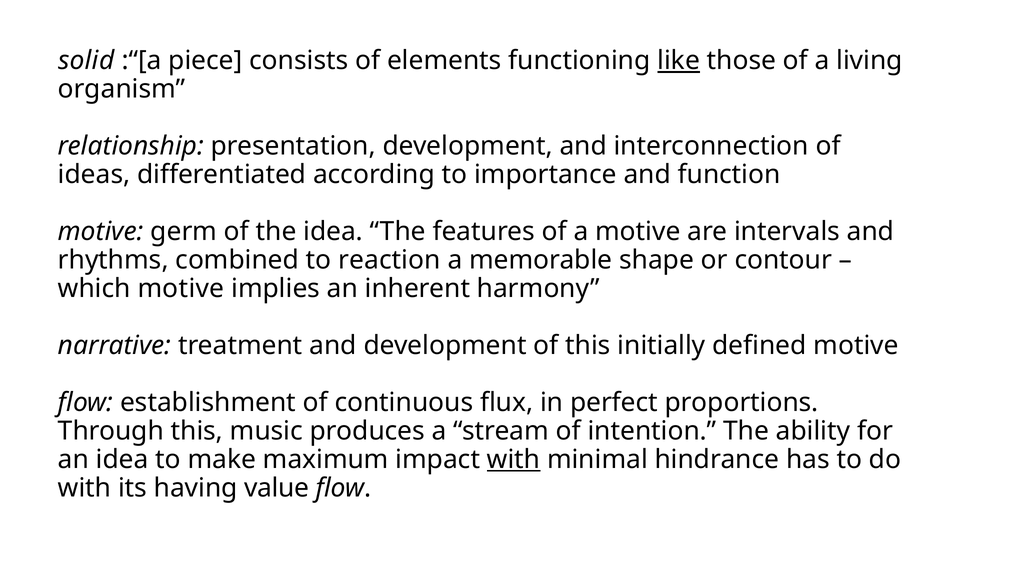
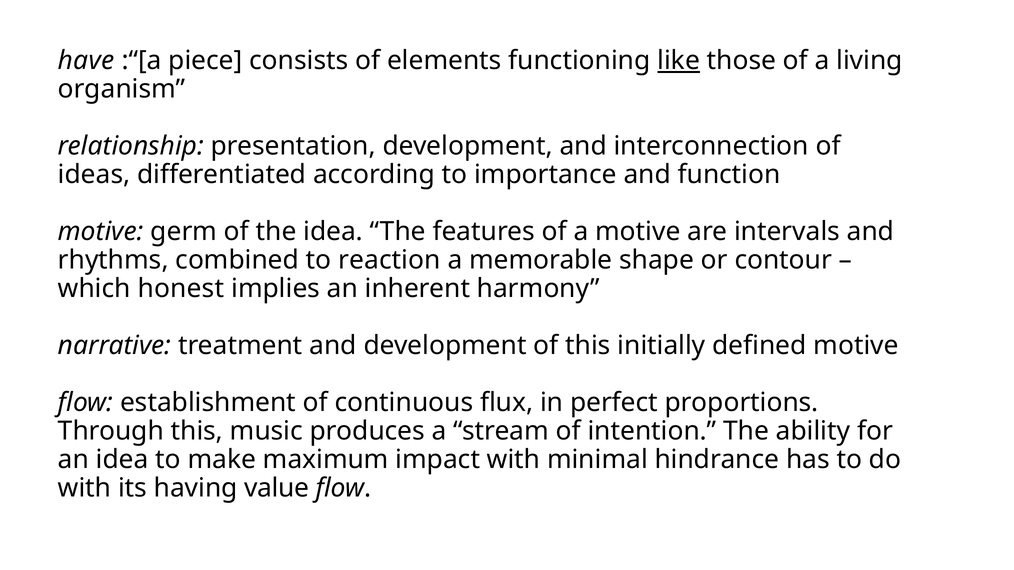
solid: solid -> have (86, 61)
which motive: motive -> honest (181, 289)
with underline: present -> none (514, 460)
